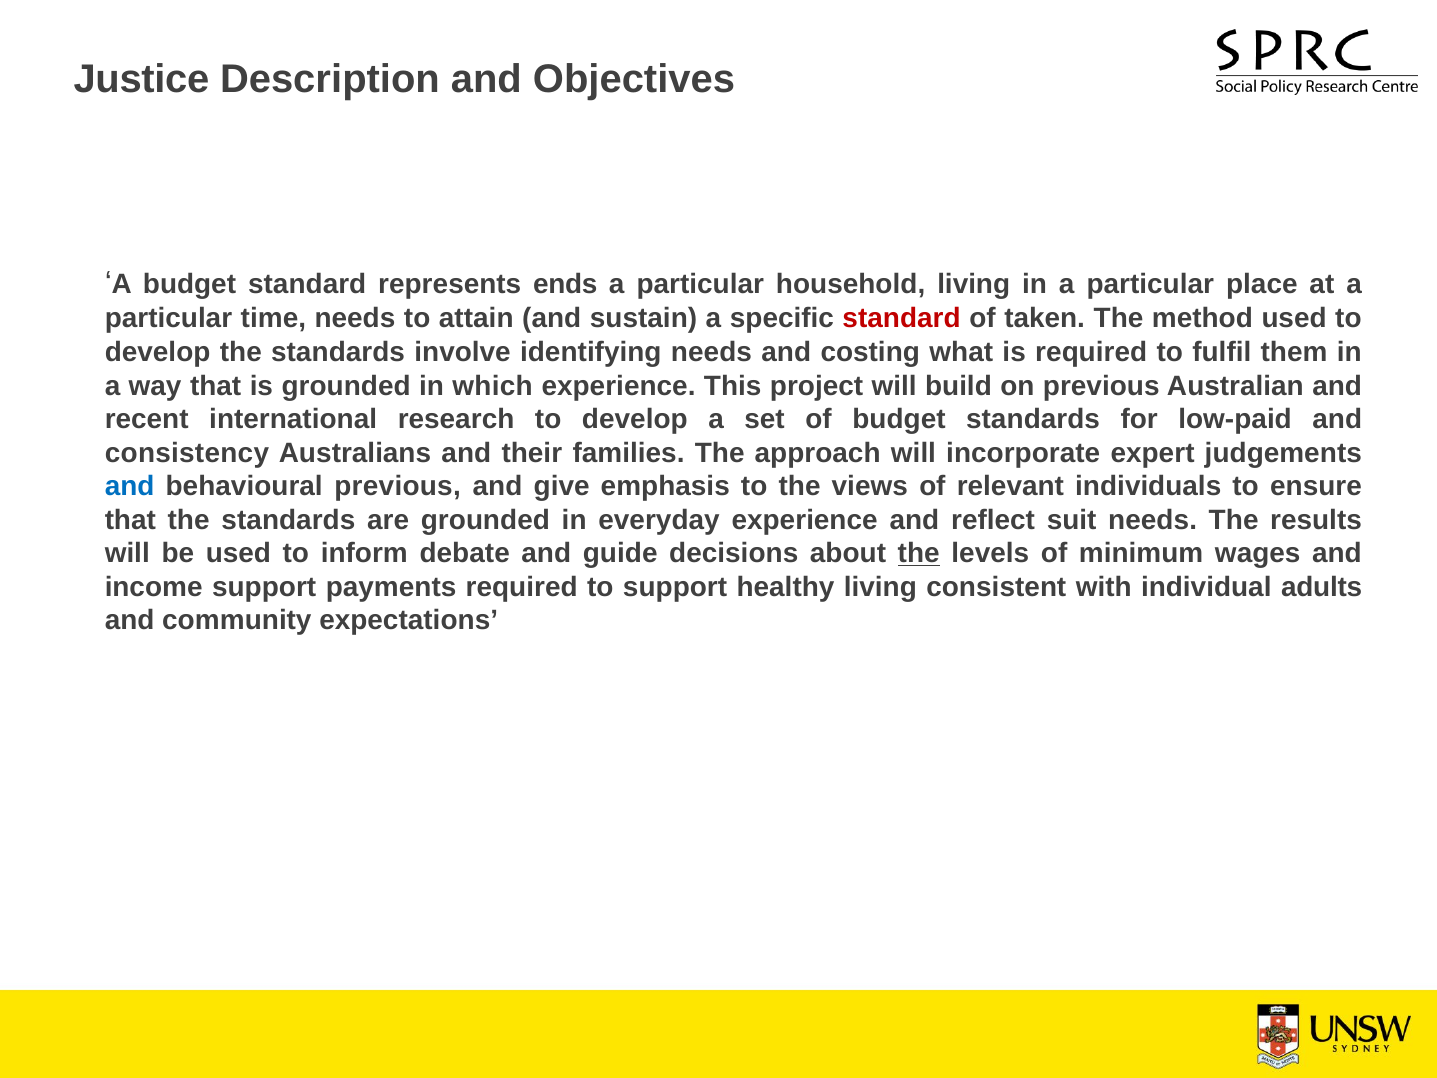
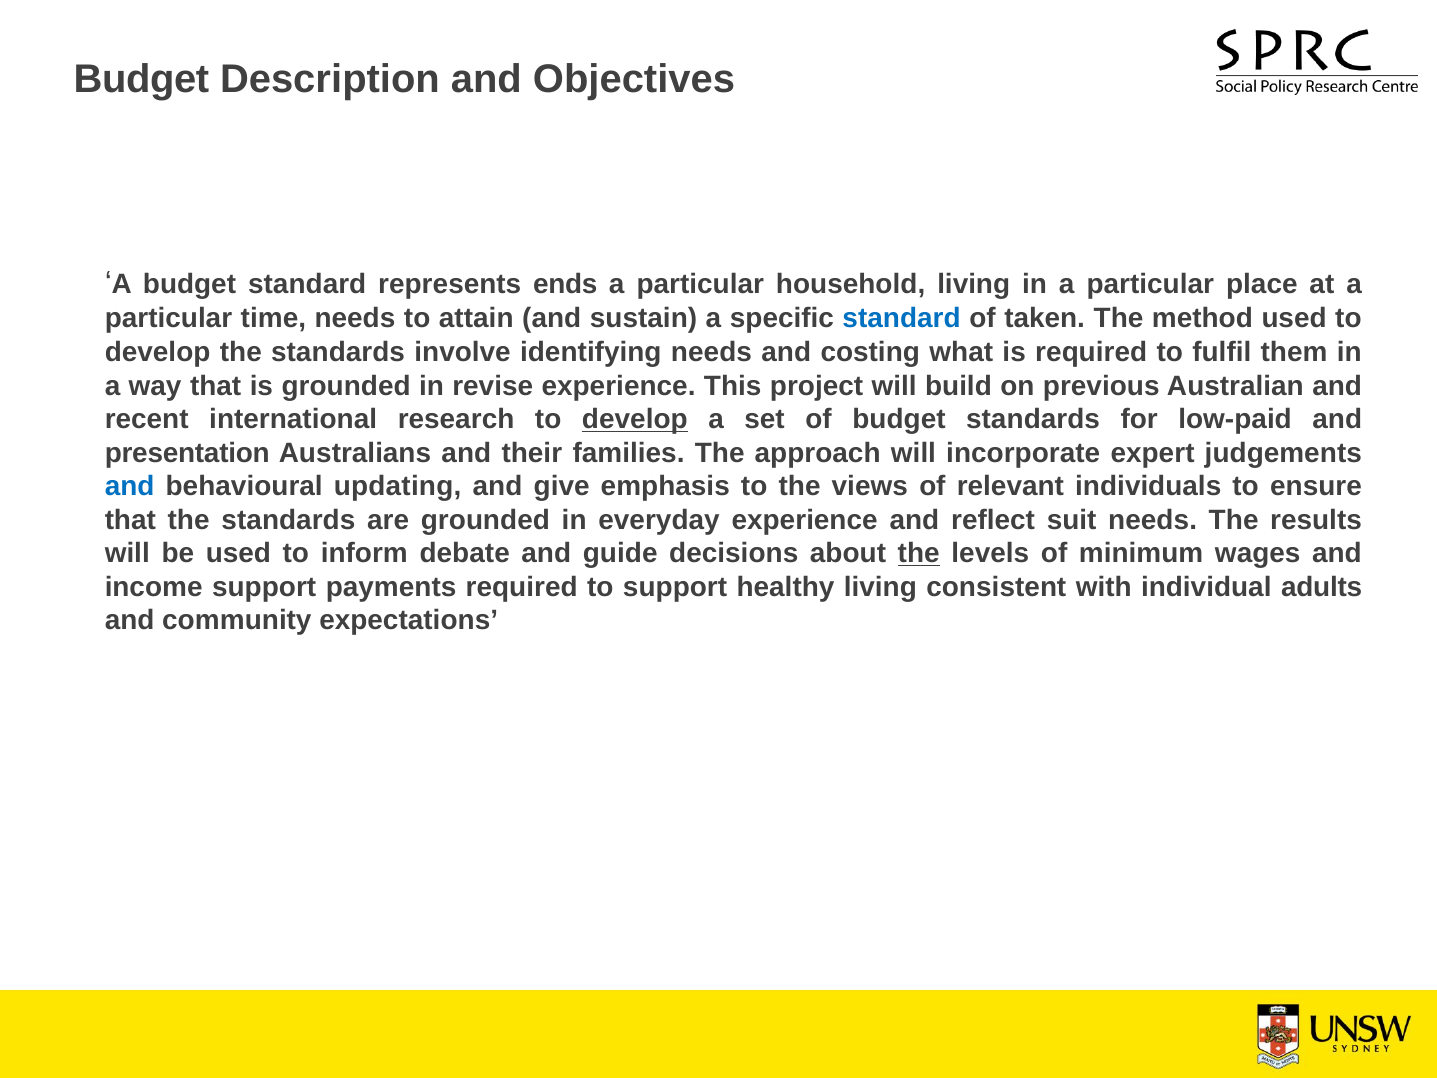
Justice: Justice -> Budget (141, 79)
standard colour: red -> blue (902, 319)
which: which -> revise (493, 386)
develop underline: none -> present (635, 419)
consistency: consistency -> presentation (187, 453)
behavioural previous: previous -> updating (398, 486)
